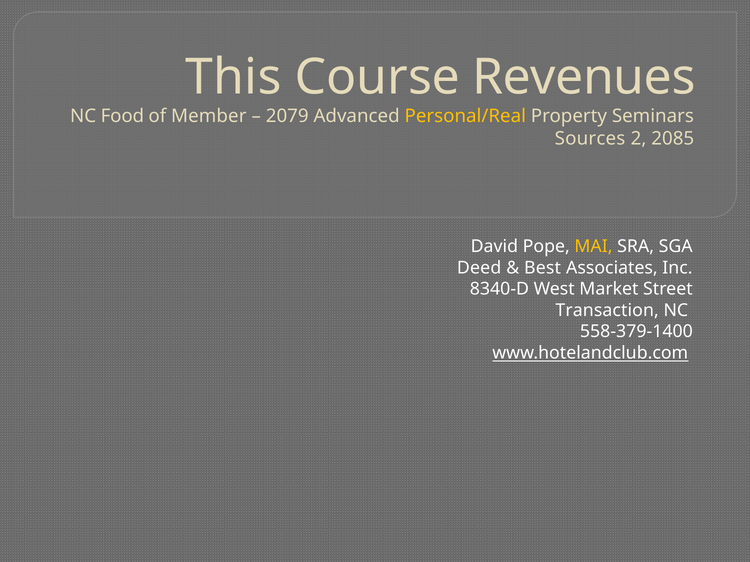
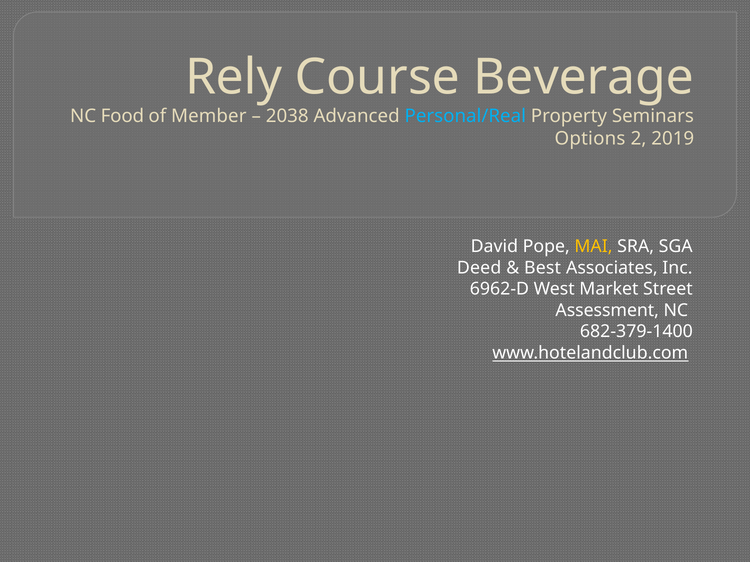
This: This -> Rely (234, 77)
Revenues: Revenues -> Beverage (584, 77)
2079: 2079 -> 2038 (287, 116)
Personal/Real colour: yellow -> light blue (465, 116)
Sources: Sources -> Options (590, 139)
2085: 2085 -> 2019 (673, 139)
8340-D: 8340-D -> 6962-D (499, 289)
Transaction: Transaction -> Assessment (607, 311)
558-379-1400: 558-379-1400 -> 682-379-1400 (636, 332)
